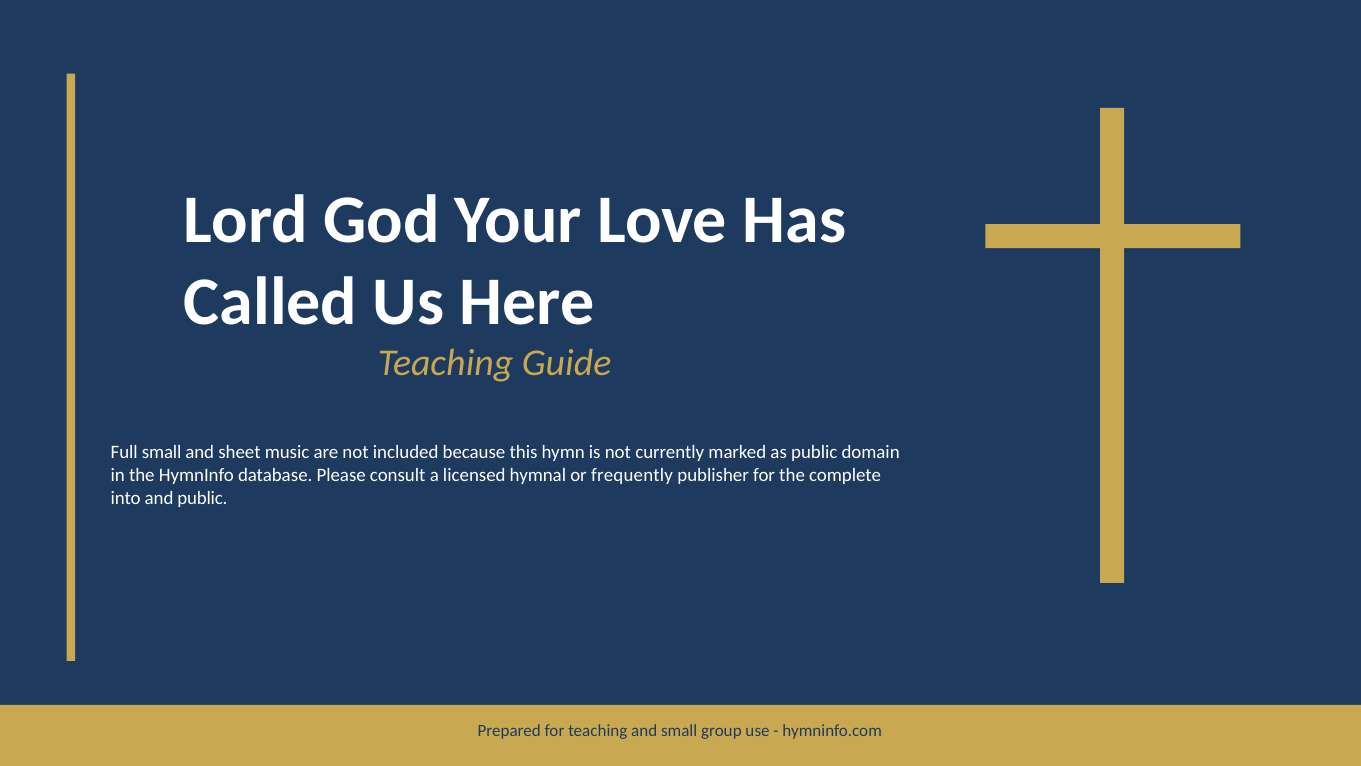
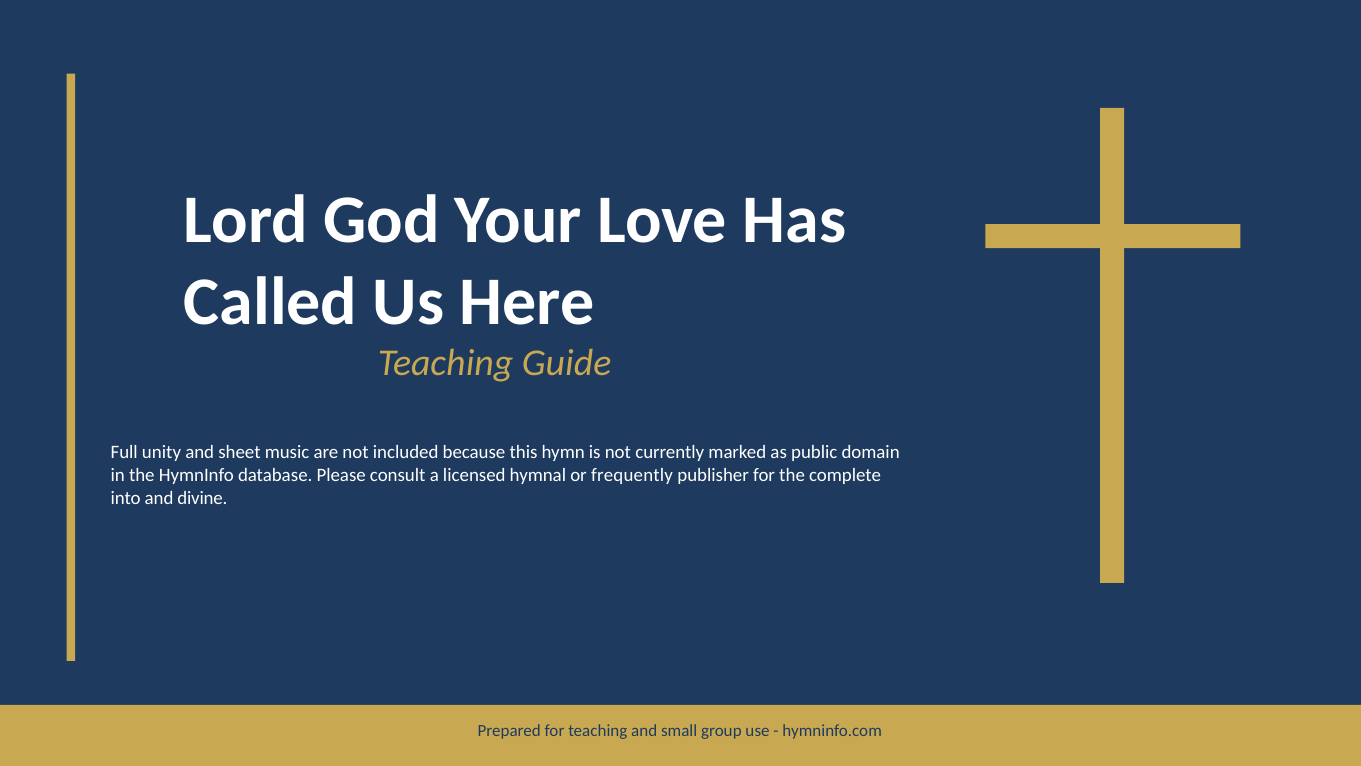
Full small: small -> unity (162, 452)
and public: public -> divine (202, 498)
